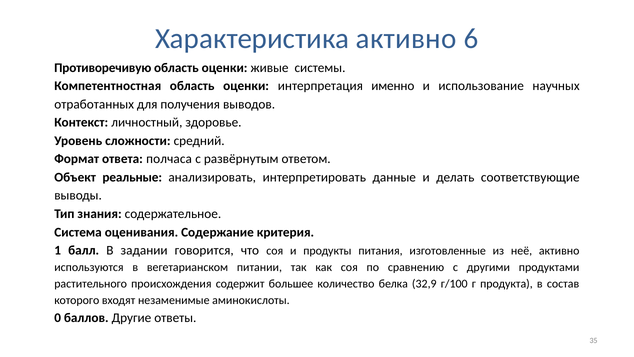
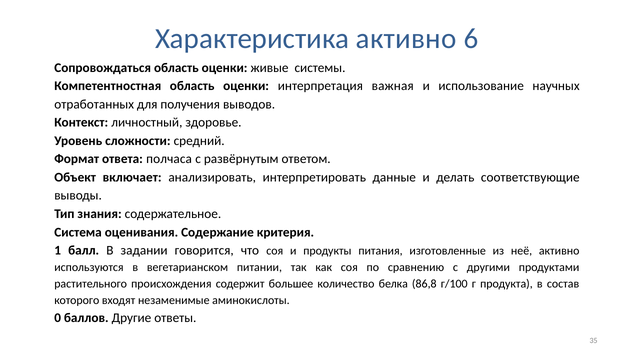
Противоречивую: Противоречивую -> Сопровождаться (103, 68)
именно: именно -> важная (393, 86)
реальные: реальные -> включает (132, 177)
32,9: 32,9 -> 86,8 (424, 284)
